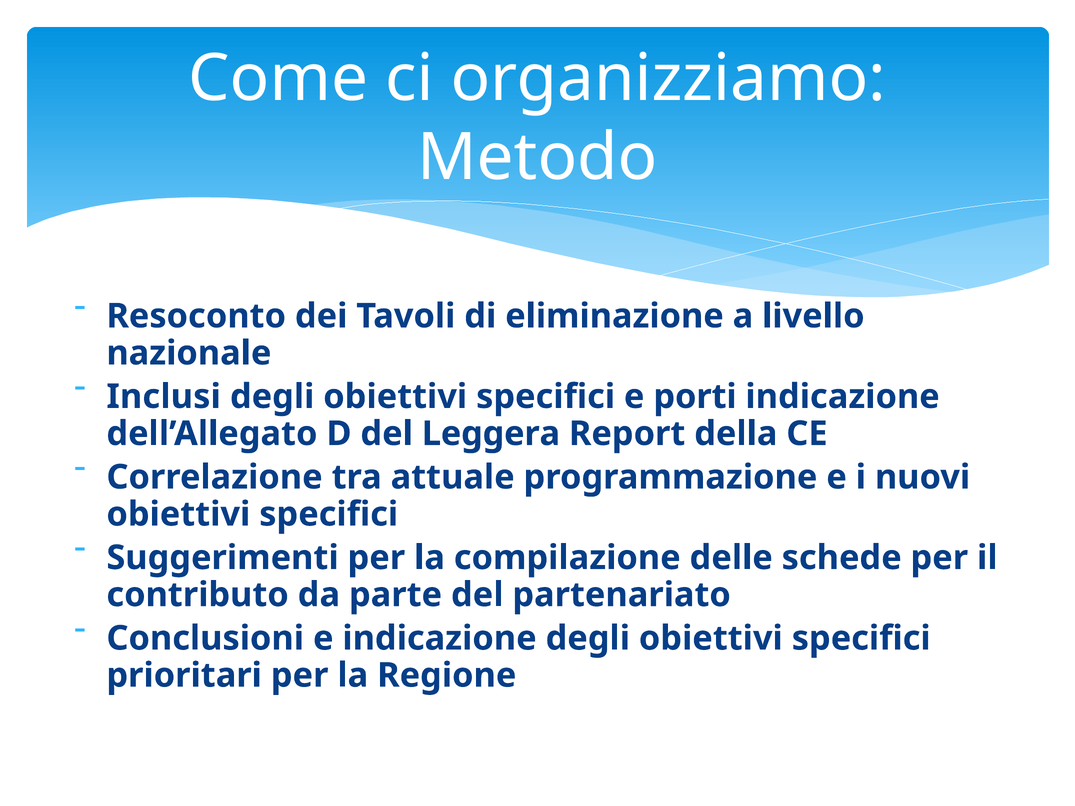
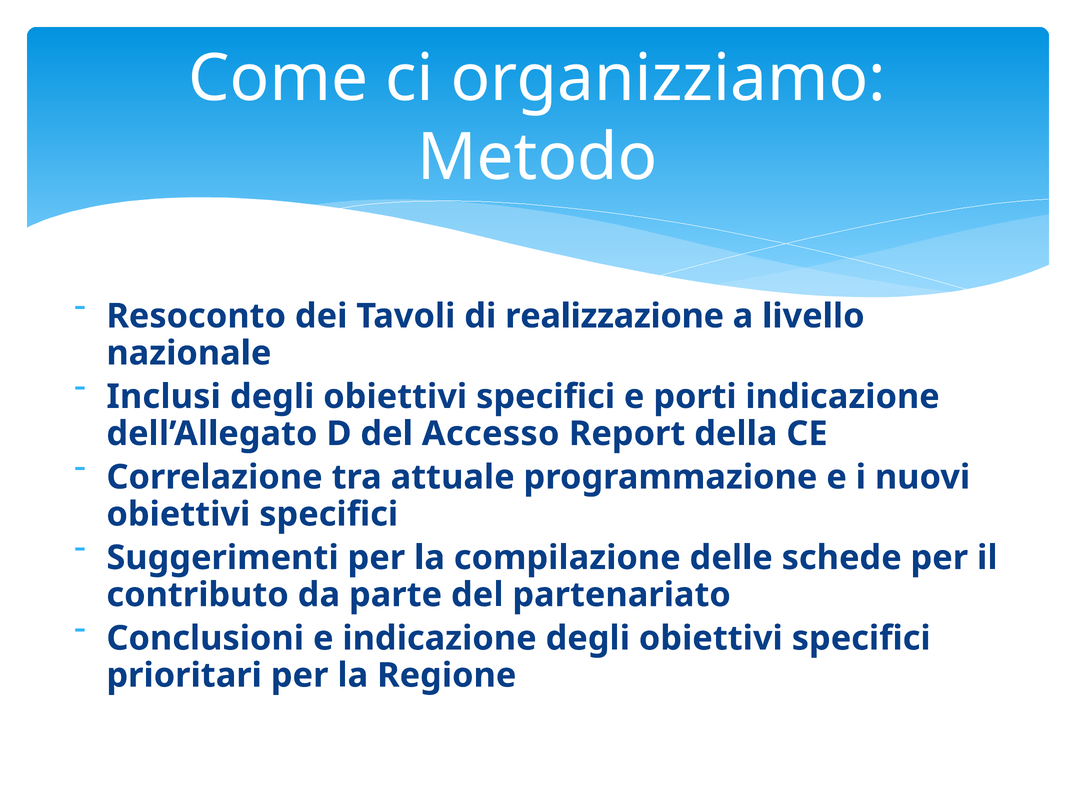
eliminazione: eliminazione -> realizzazione (615, 316)
Leggera: Leggera -> Accesso (491, 434)
